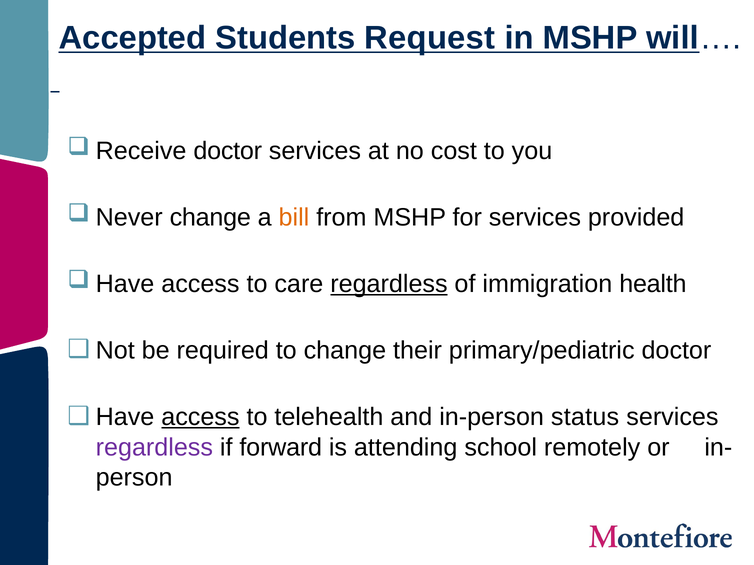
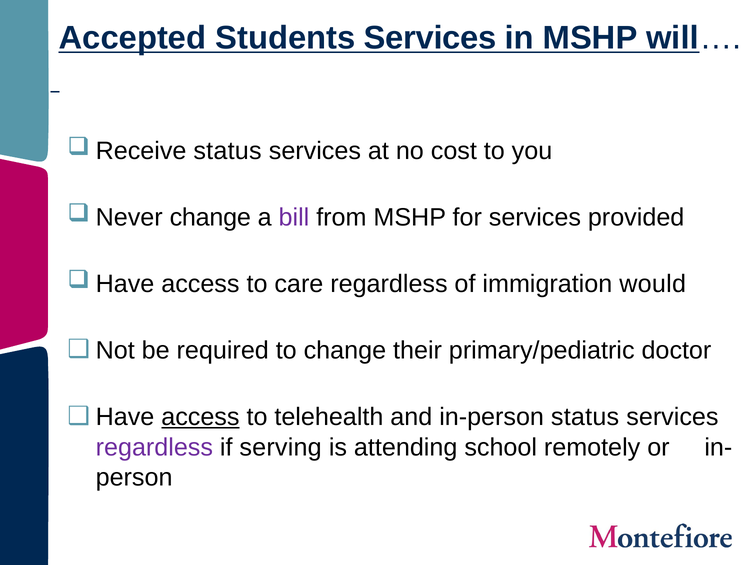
Students Request: Request -> Services (430, 38)
doctor: doctor -> status (228, 151)
bill colour: orange -> purple (294, 218)
regardless underline: present -> none (389, 284)
health: health -> would (653, 284)
forward: forward -> serving (281, 448)
